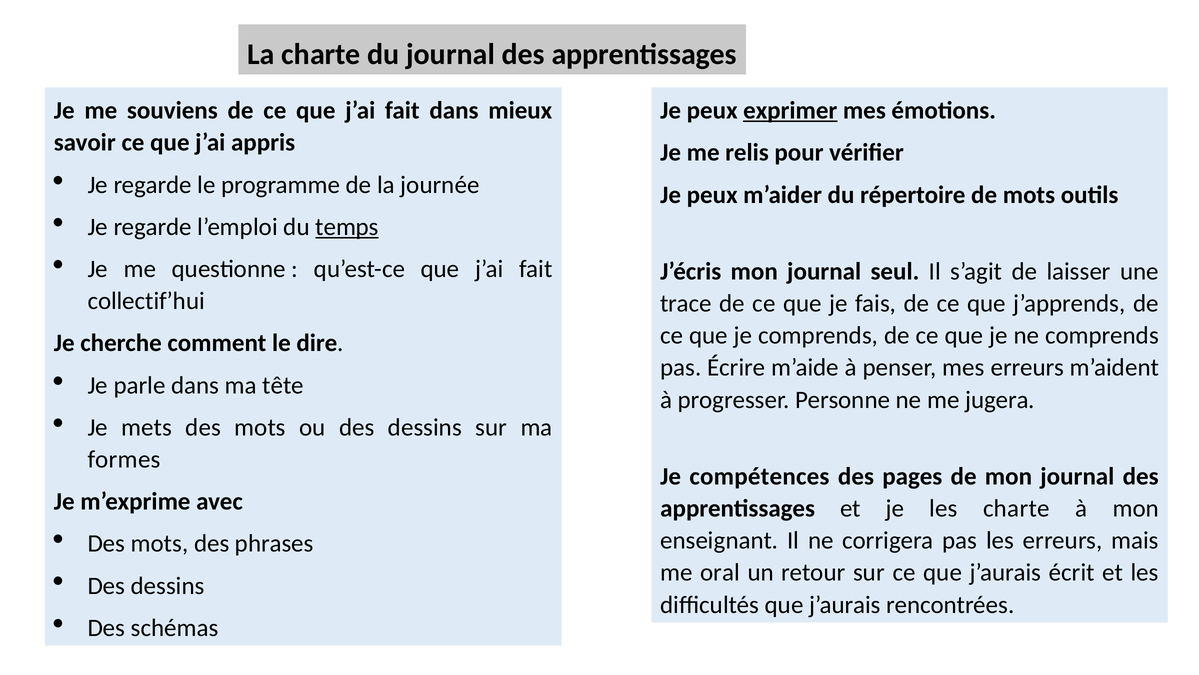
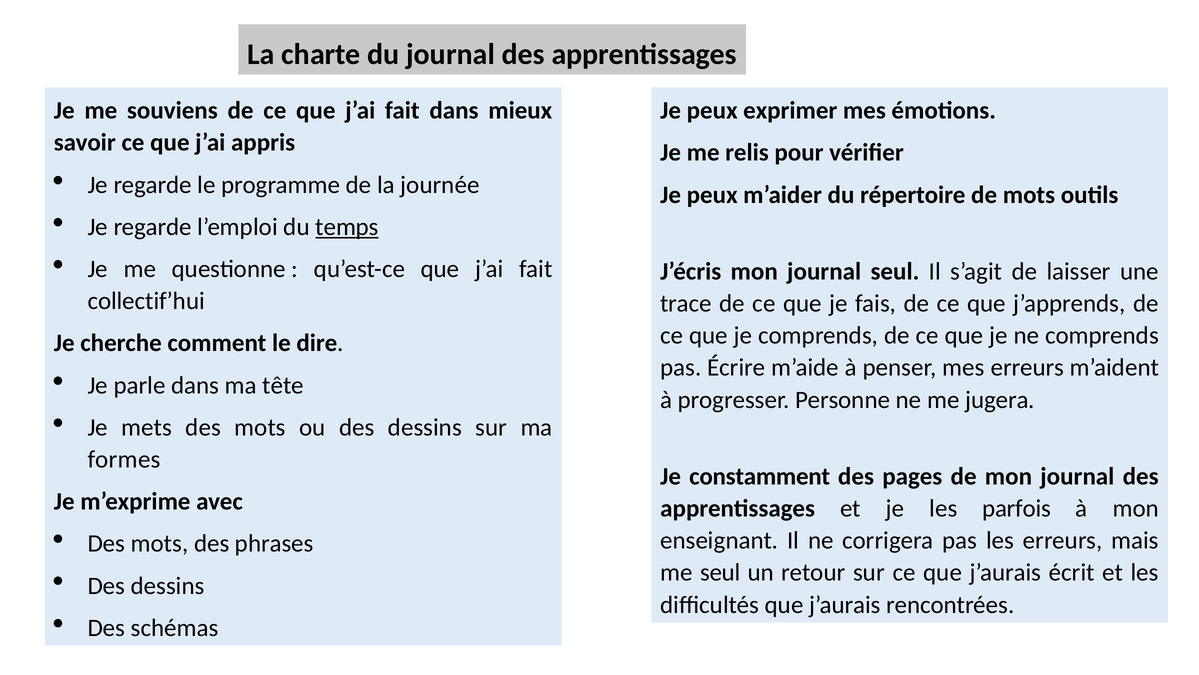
exprimer underline: present -> none (790, 111)
compétences: compétences -> constamment (760, 476)
les charte: charte -> parfois (1017, 508)
me oral: oral -> seul (720, 572)
